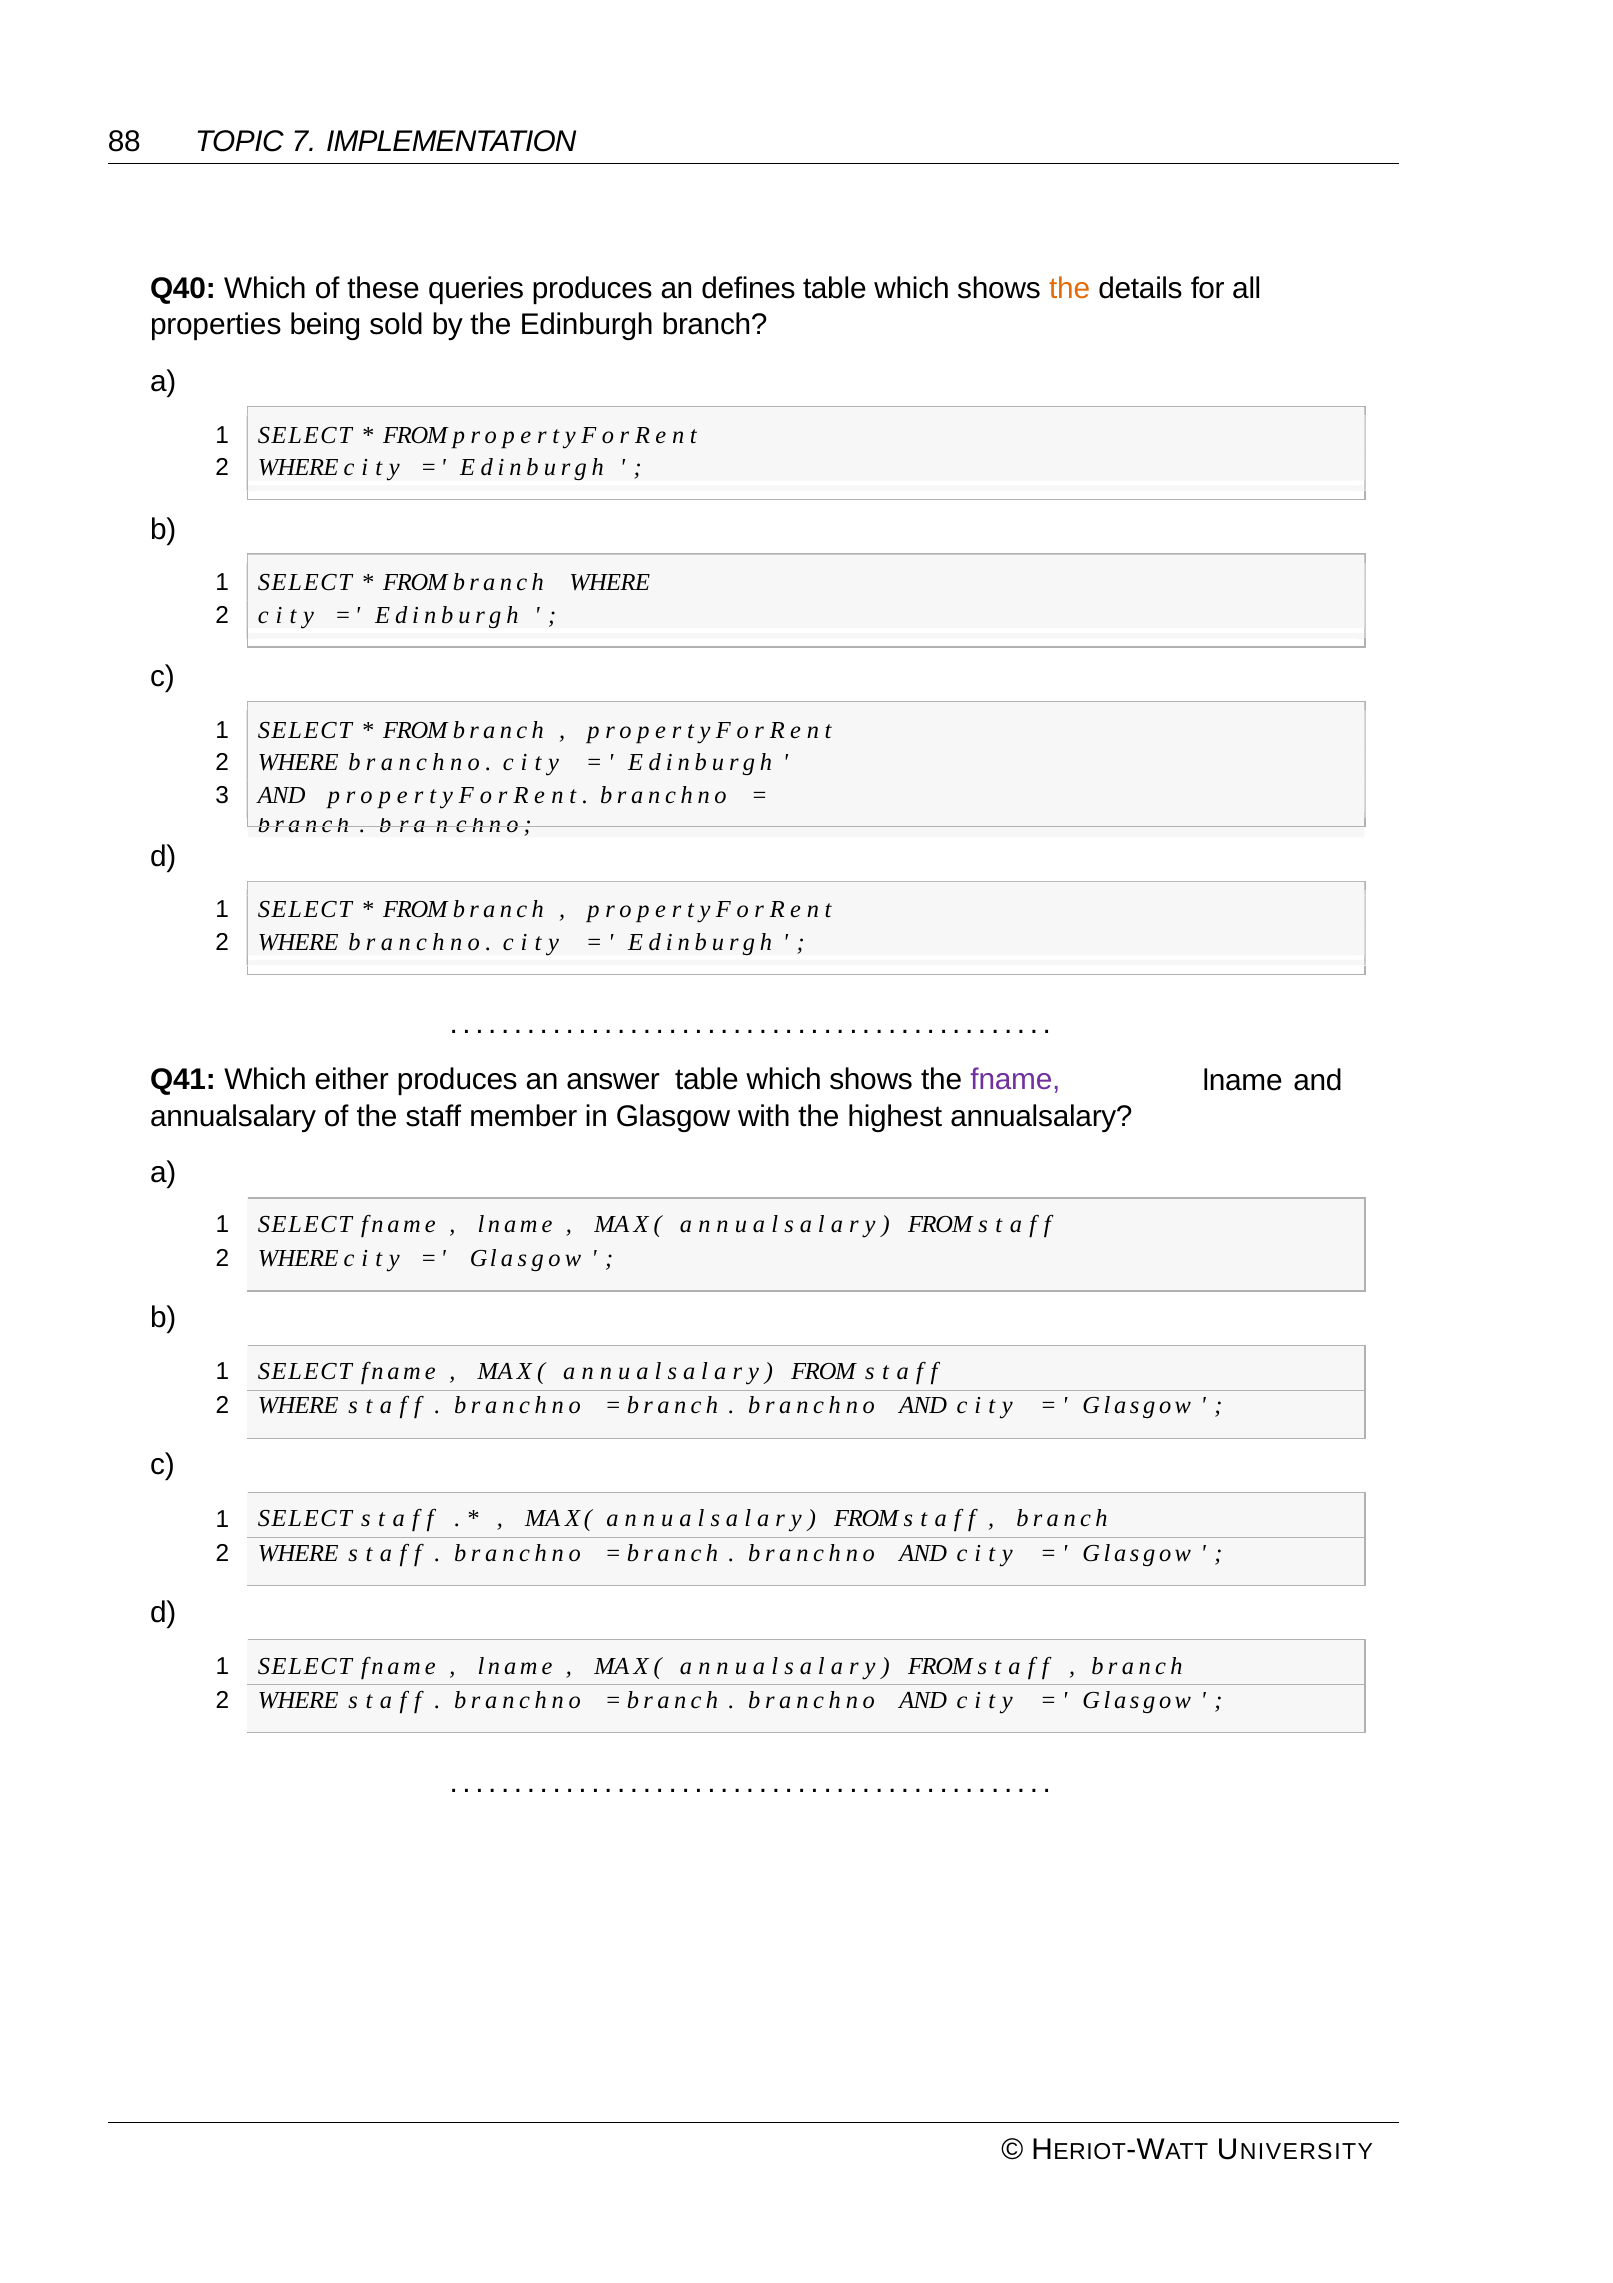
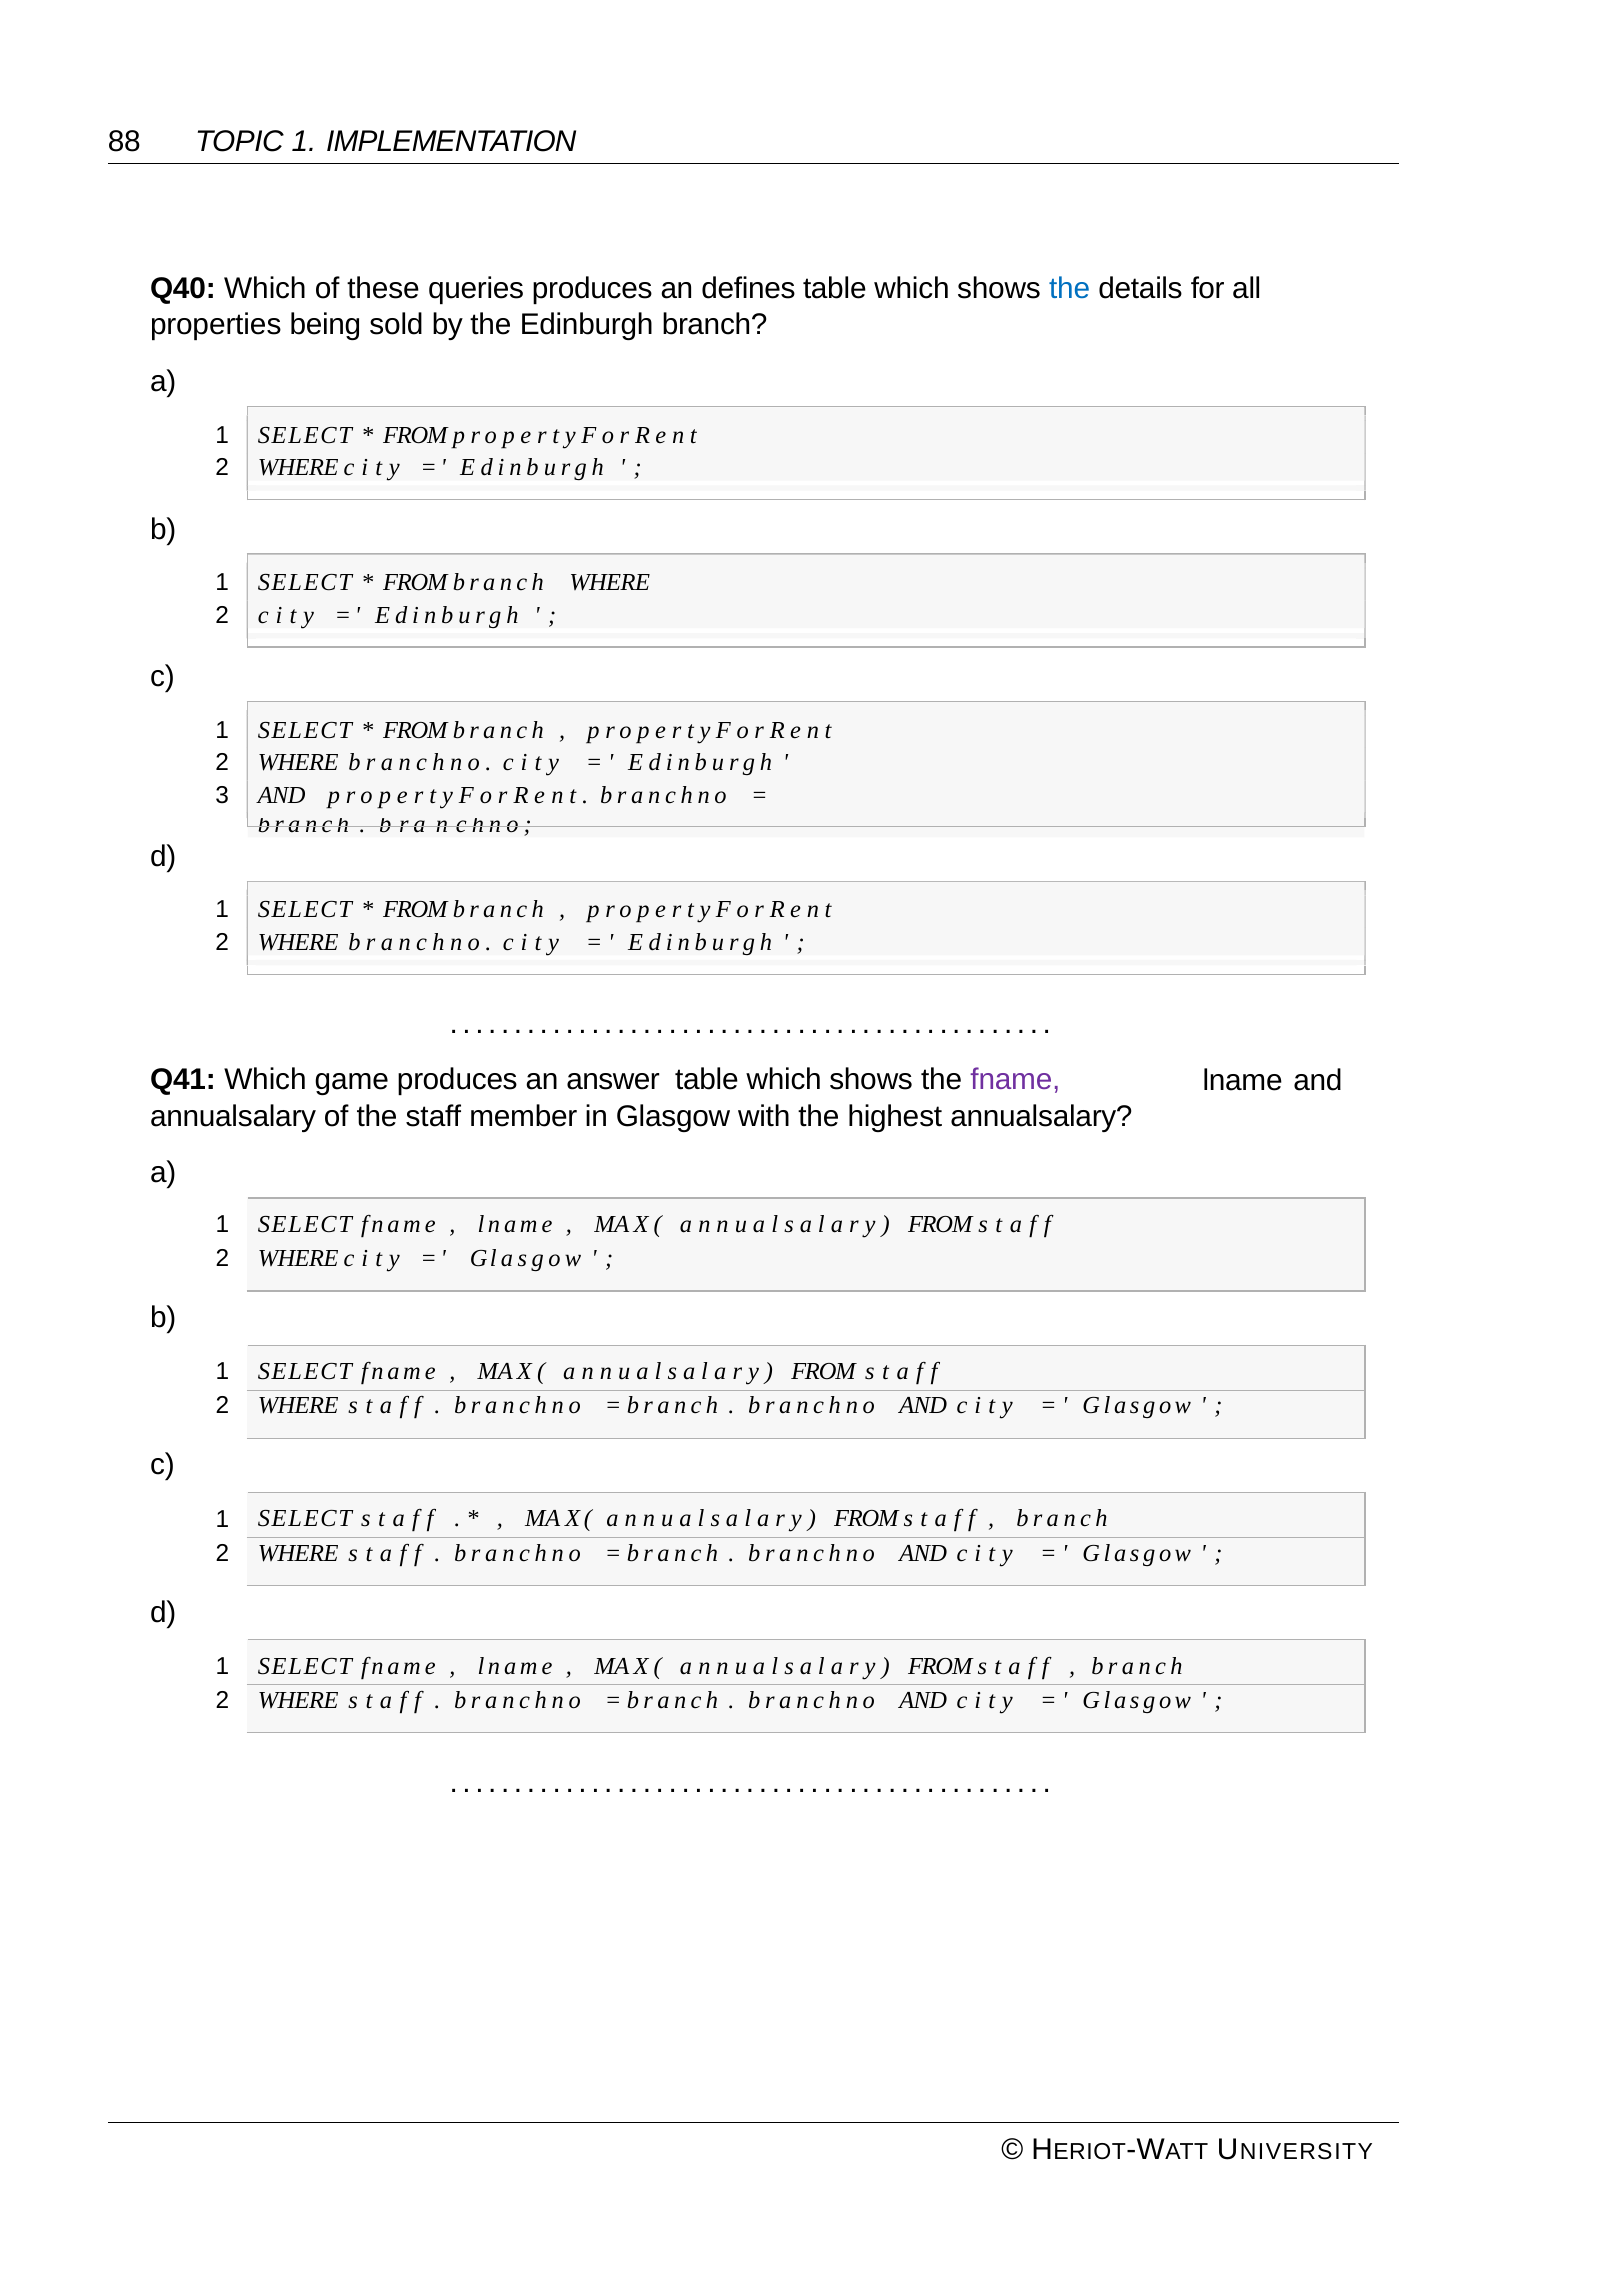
TOPIC 7: 7 -> 1 (304, 142)
the colour: orange -> blue (1070, 289)
either: either -> game (352, 1080)
